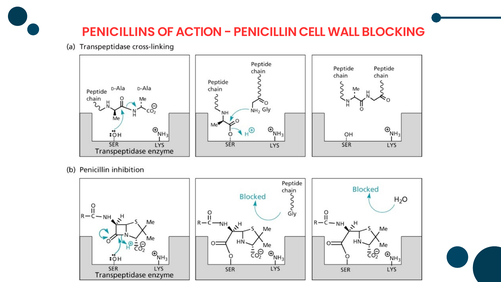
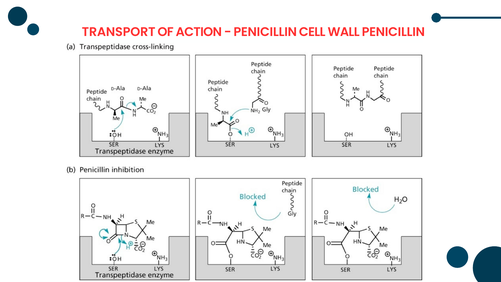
PENICILLINS: PENICILLINS -> TRANSPORT (119, 32)
WALL BLOCKING: BLOCKING -> PENICILLIN (393, 32)
